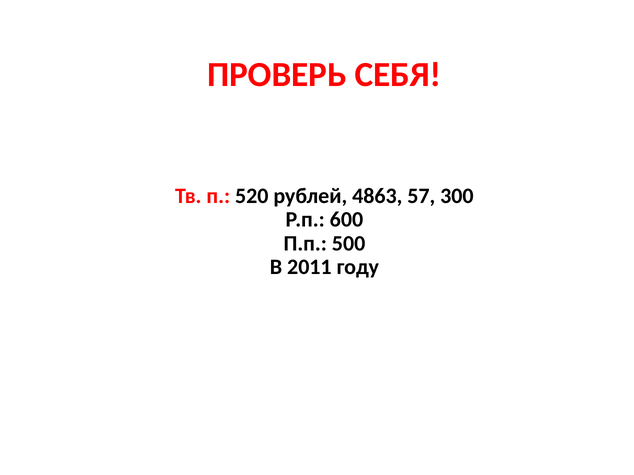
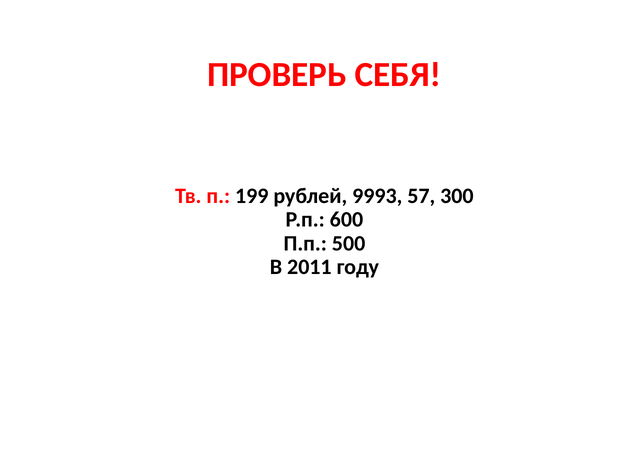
520: 520 -> 199 (252, 196)
4863: 4863 -> 9993 (377, 196)
